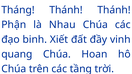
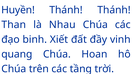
Tháng: Tháng -> Huyền (18, 10)
Phận: Phận -> Than (14, 25)
